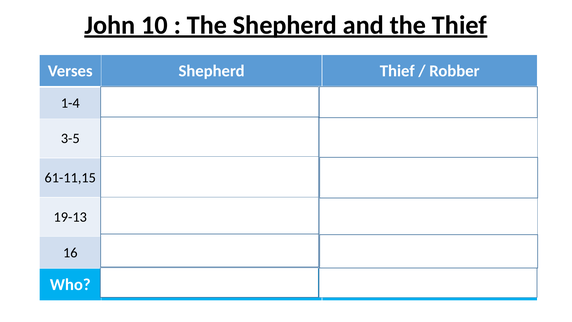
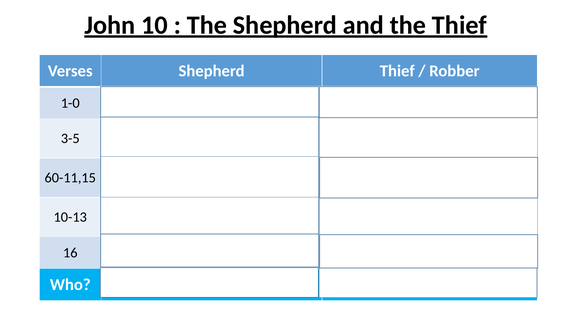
1-4: 1-4 -> 1-0 (70, 103)
61-11,15: 61-11,15 -> 60-11,15 (70, 178)
19-13: 19-13 -> 10-13 (70, 217)
